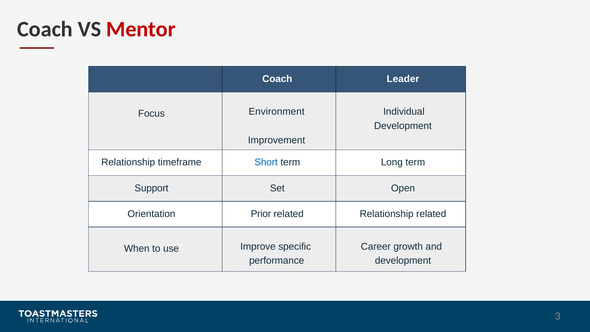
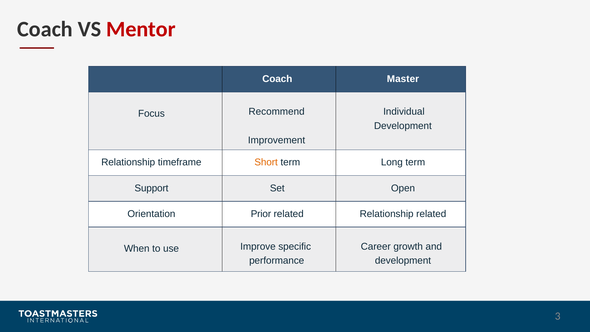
Leader: Leader -> Master (403, 79)
Environment: Environment -> Recommend (277, 112)
Short colour: blue -> orange (266, 162)
